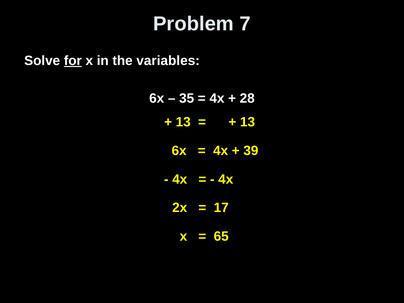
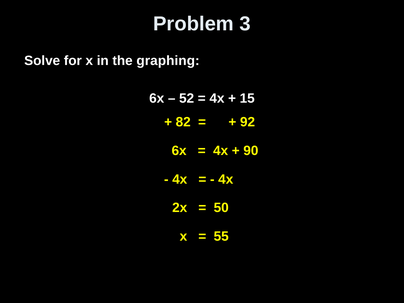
7: 7 -> 3 (245, 24)
for underline: present -> none (73, 61)
variables: variables -> graphing (168, 61)
35: 35 -> 52 (187, 98)
28: 28 -> 15 (247, 98)
13: 13 -> 82 (183, 122)
13: 13 -> 92 (248, 122)
39: 39 -> 90 (251, 151)
17: 17 -> 50 (221, 208)
65: 65 -> 55 (221, 236)
